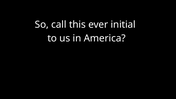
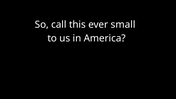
initial: initial -> small (123, 25)
